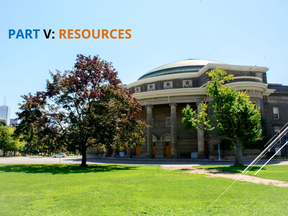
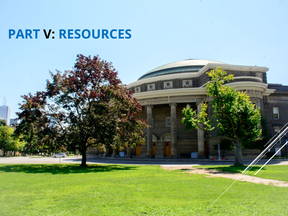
RESOURCES colour: orange -> blue (95, 34)
